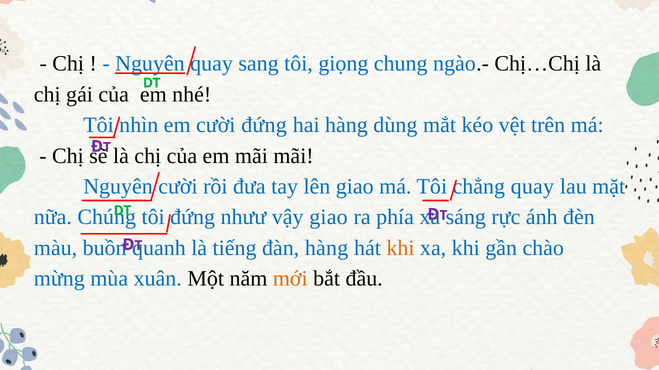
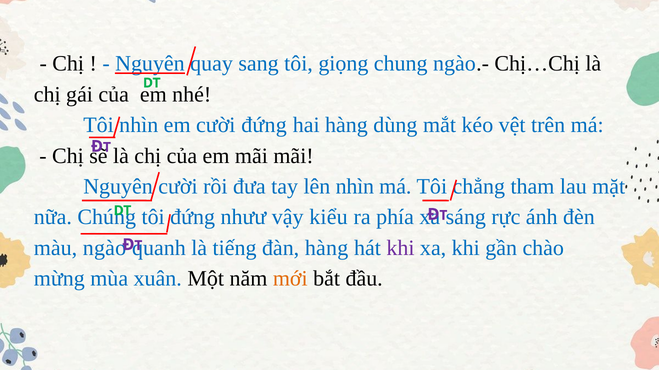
lên giao: giao -> nhìn (355, 187)
chẳng quay: quay -> tham (532, 187)
vậy giao: giao -> kiểu (328, 218)
buồn: buồn -> ngào (105, 248)
khi colour: orange -> purple (400, 248)
